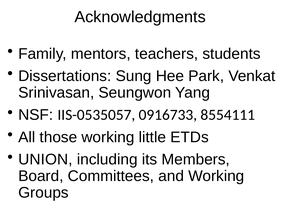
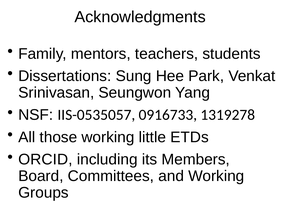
8554111: 8554111 -> 1319278 (228, 115)
UNION: UNION -> ORCID (45, 159)
